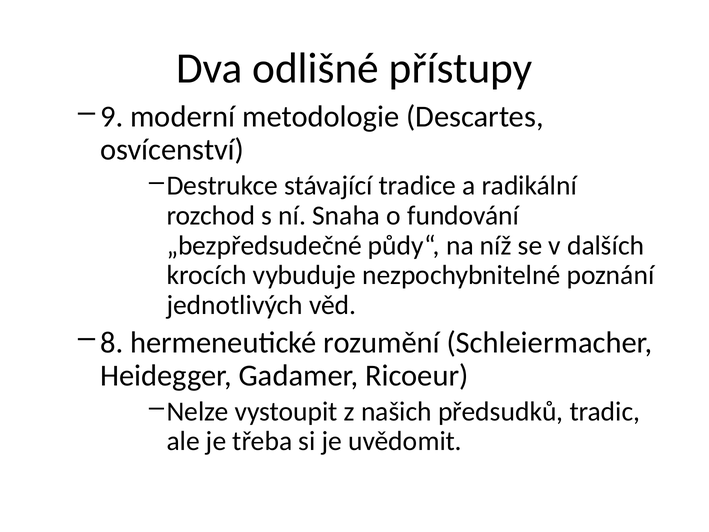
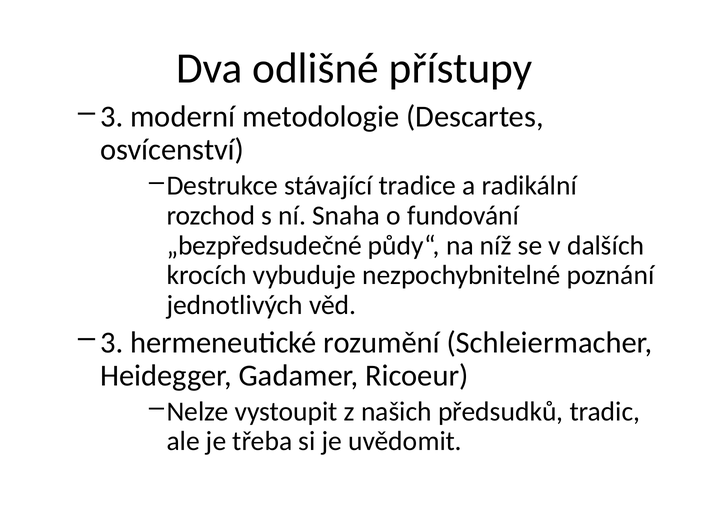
9: 9 -> 3 (112, 117)
8: 8 -> 3 (112, 342)
